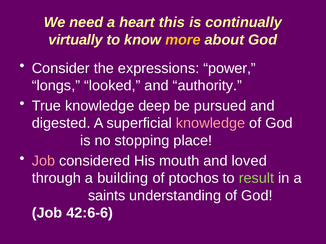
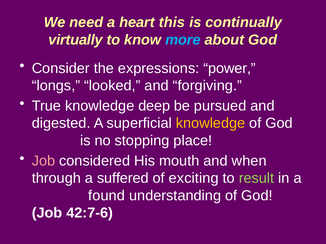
more colour: yellow -> light blue (183, 40)
authority: authority -> forgiving (207, 86)
knowledge colour: pink -> yellow (211, 123)
loved: loved -> when (249, 161)
building: building -> suffered (123, 179)
ptochos: ptochos -> exciting (194, 179)
saints: saints -> found (107, 196)
42:6-6: 42:6-6 -> 42:7-6 (90, 213)
